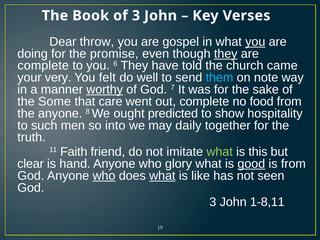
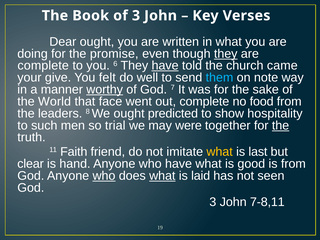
Dear throw: throw -> ought (97, 42)
gospel: gospel -> written (181, 42)
you underline: present -> none (255, 42)
have underline: none -> present (165, 66)
very: very -> give (58, 78)
Some: Some -> World (55, 102)
care: care -> face (111, 102)
the anyone: anyone -> leaders (60, 113)
into: into -> trial (115, 125)
daily: daily -> were (189, 125)
the underline: none -> present (281, 125)
what colour: light green -> yellow (220, 152)
this: this -> last (258, 152)
who glory: glory -> have (179, 164)
good underline: present -> none (251, 164)
like: like -> laid (201, 176)
1-8,11: 1-8,11 -> 7-8,11 (267, 202)
